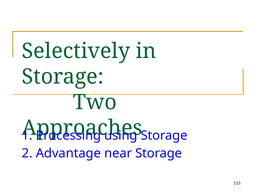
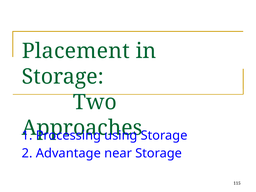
Selectively: Selectively -> Placement (76, 51)
